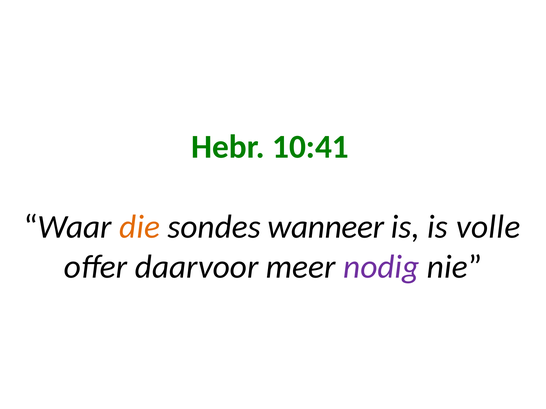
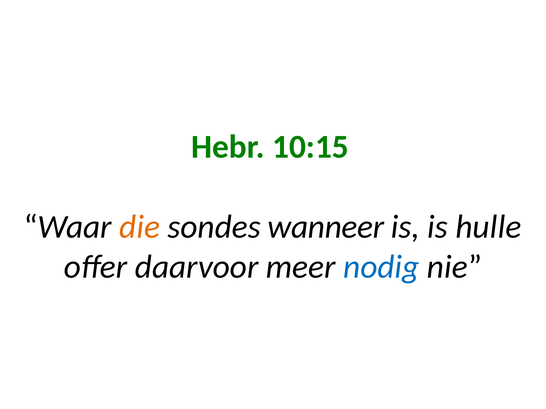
10:41: 10:41 -> 10:15 (310, 147)
volle: volle -> hulle (488, 227)
nodig colour: purple -> blue (381, 267)
